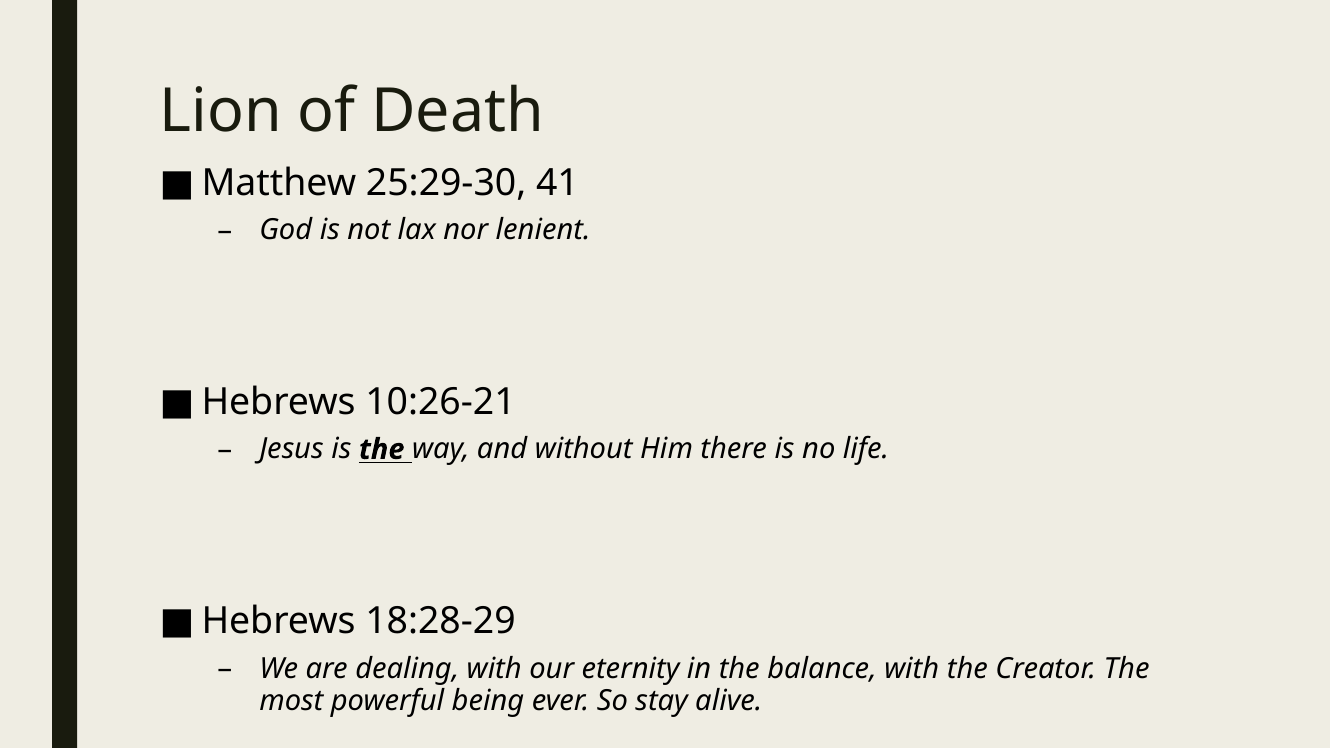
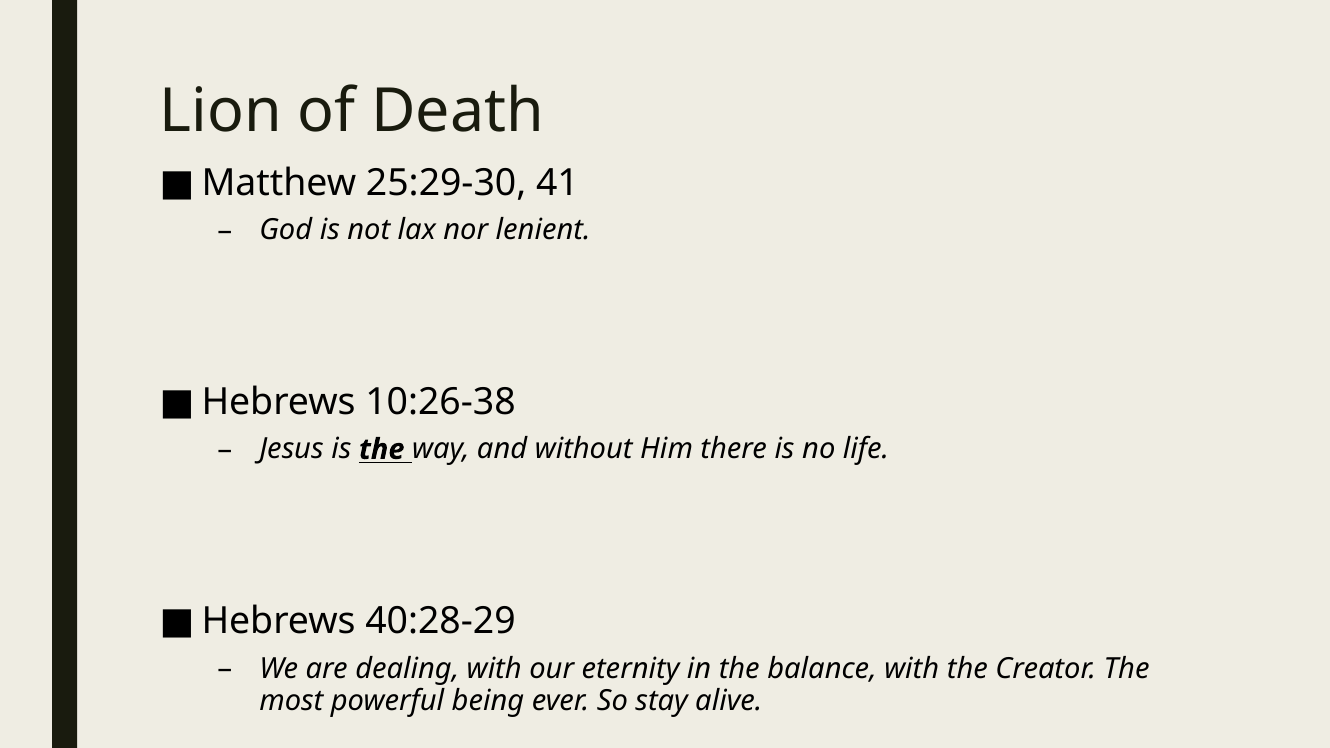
10:26-21: 10:26-21 -> 10:26-38 (440, 402)
18:28-29: 18:28-29 -> 40:28-29 (440, 621)
